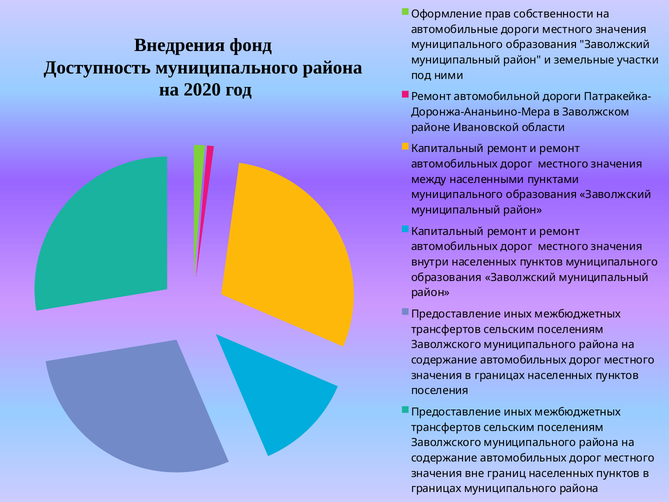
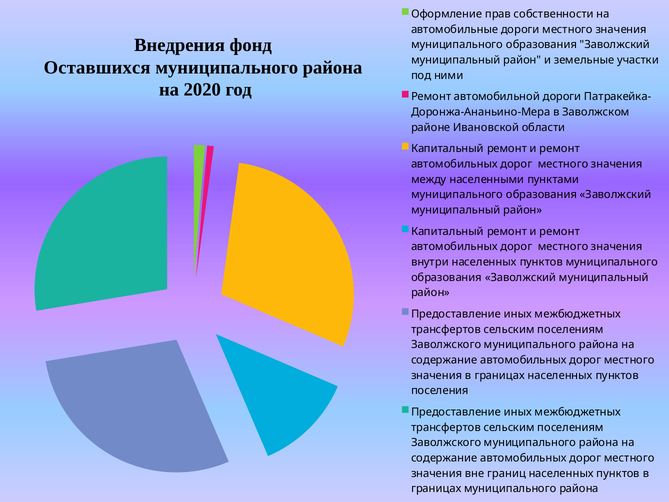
Доступность: Доступность -> Оставшихся (97, 67)
